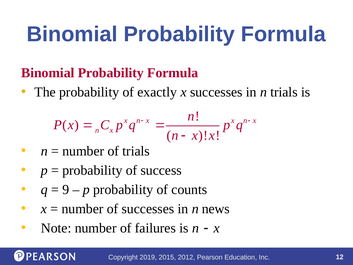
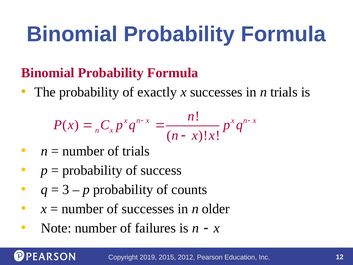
9: 9 -> 3 (66, 189)
news: news -> older (216, 209)
